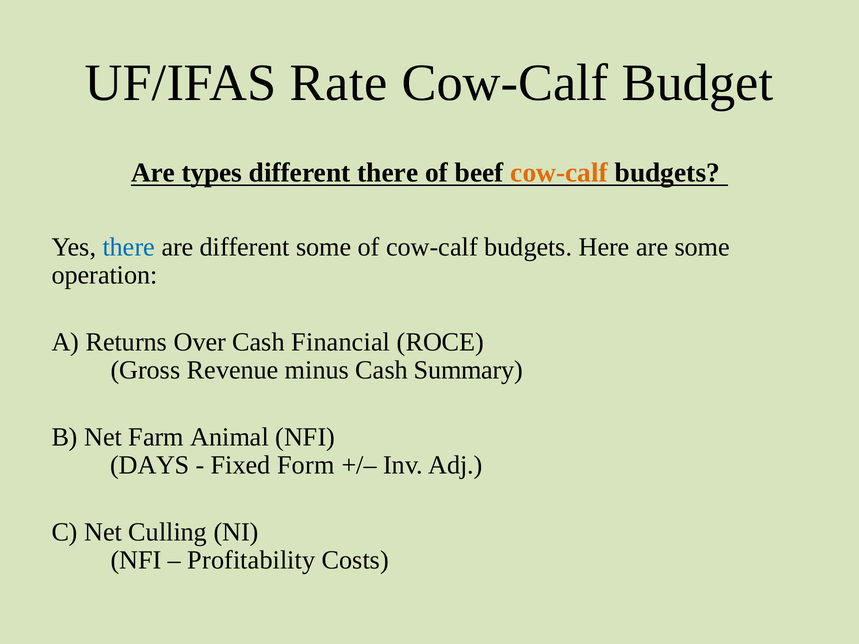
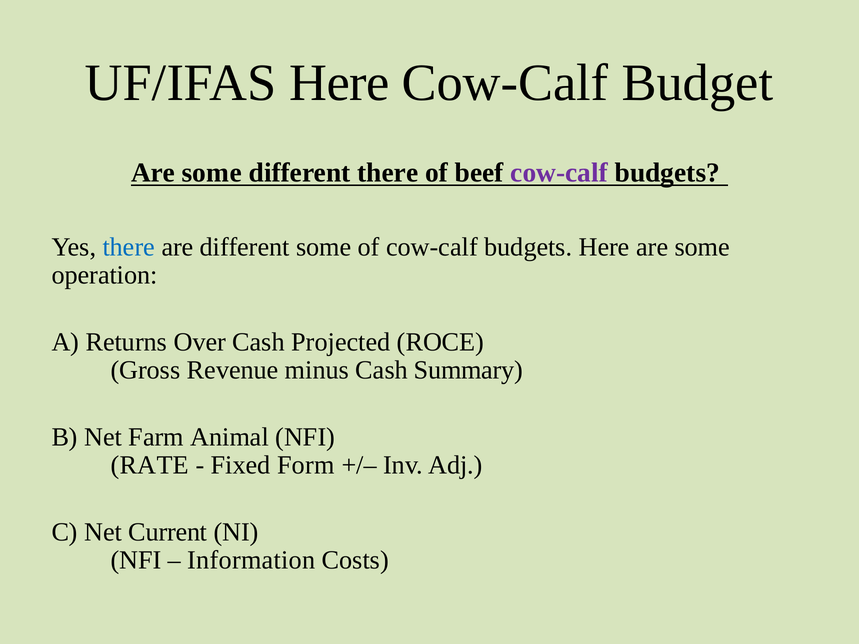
UF/IFAS Rate: Rate -> Here (339, 83)
types: types -> some (212, 173)
cow-calf colour: orange -> purple (559, 173)
Financial: Financial -> Projected (341, 342)
DAYS: DAYS -> RATE (150, 465)
Culling: Culling -> Current (168, 532)
Profitability: Profitability -> Information (251, 560)
